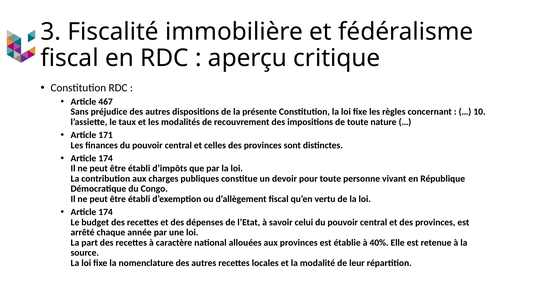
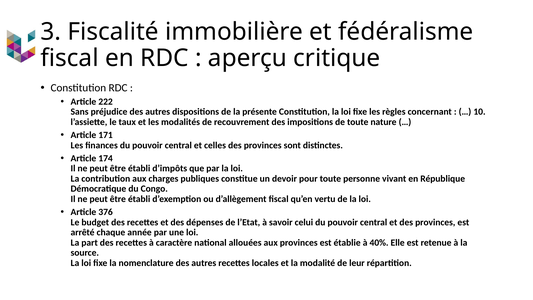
467: 467 -> 222 (106, 102)
174: 174 -> 376 (106, 212)
